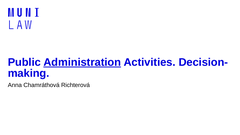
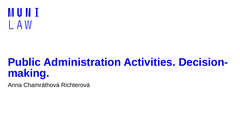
Administration underline: present -> none (82, 62)
